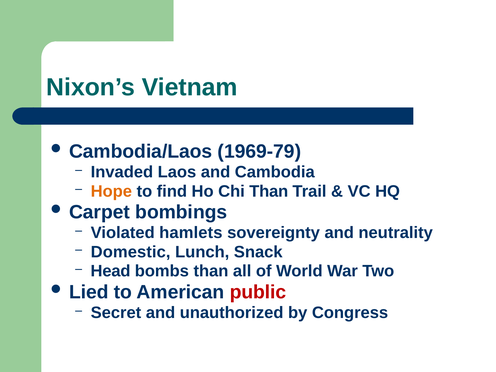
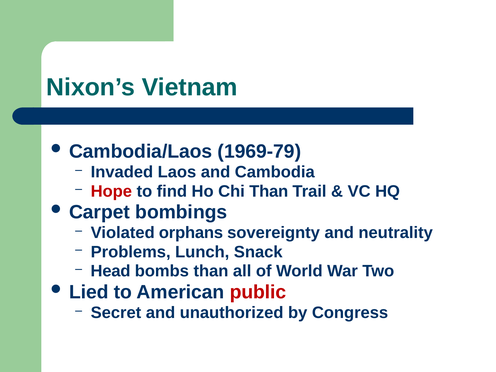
Hope colour: orange -> red (111, 191)
hamlets: hamlets -> orphans (191, 233)
Domestic: Domestic -> Problems (131, 252)
